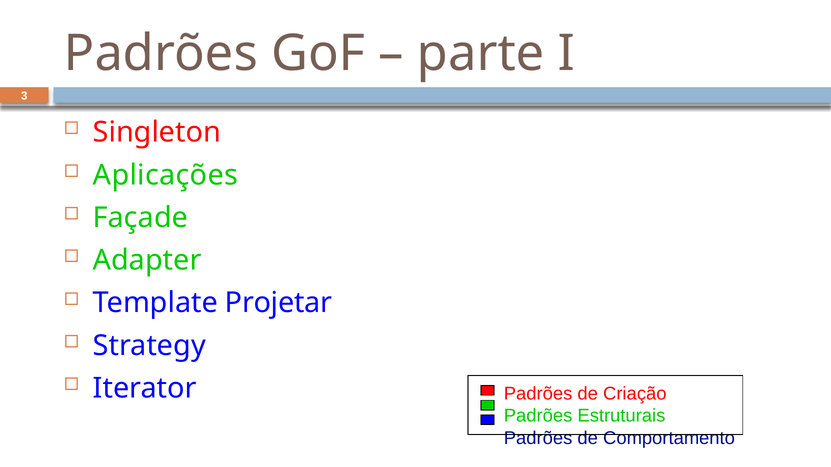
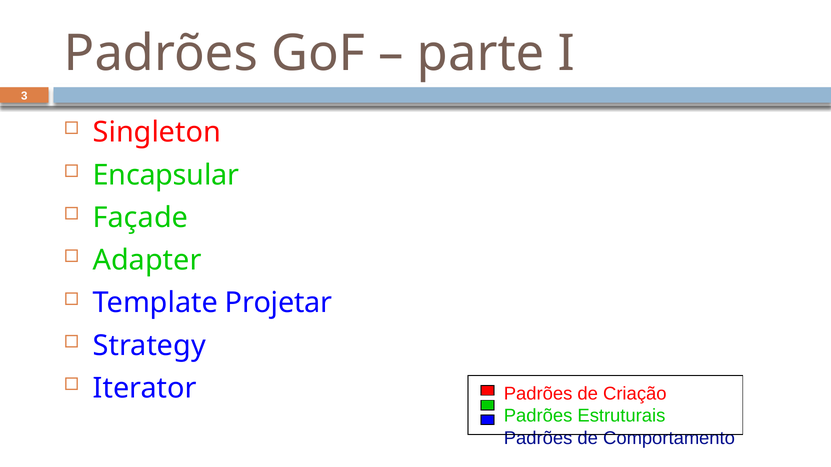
Aplicações: Aplicações -> Encapsular (166, 175)
